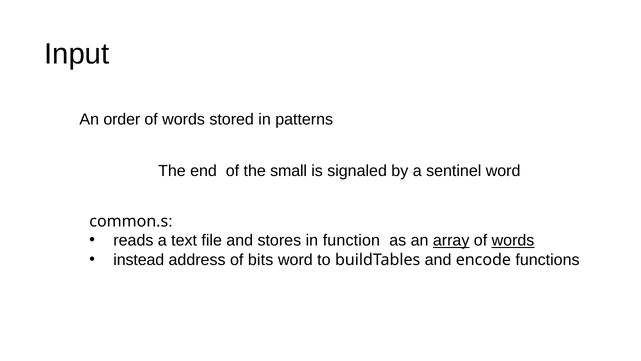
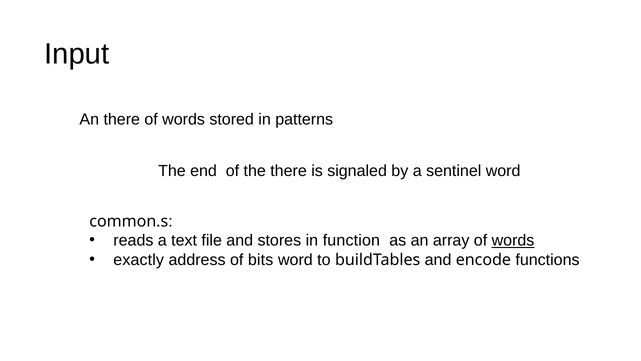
An order: order -> there (122, 119)
the small: small -> there (289, 171)
array underline: present -> none (451, 240)
instead: instead -> exactly (139, 259)
